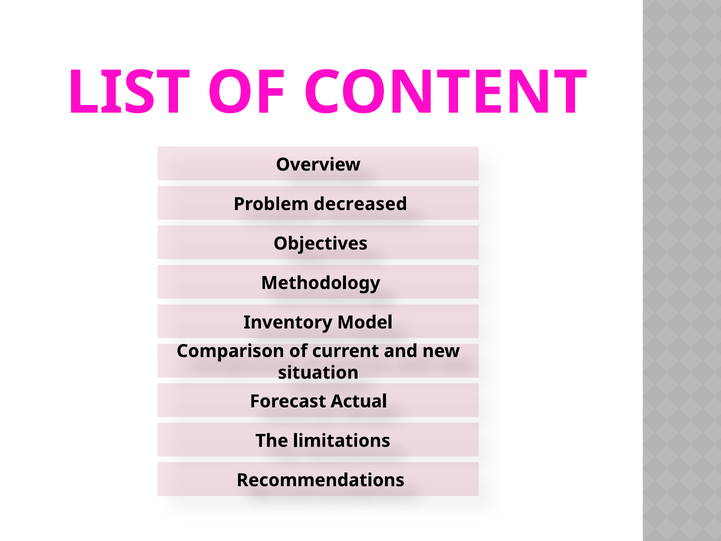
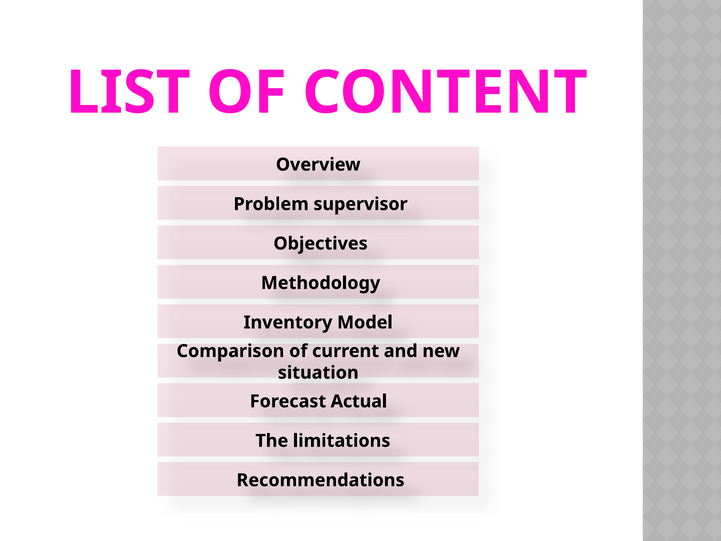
decreased: decreased -> supervisor (361, 204)
